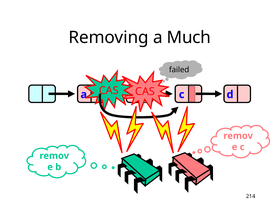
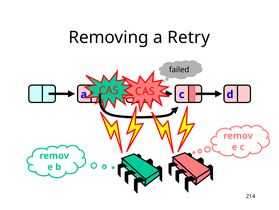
Much: Much -> Retry (189, 37)
